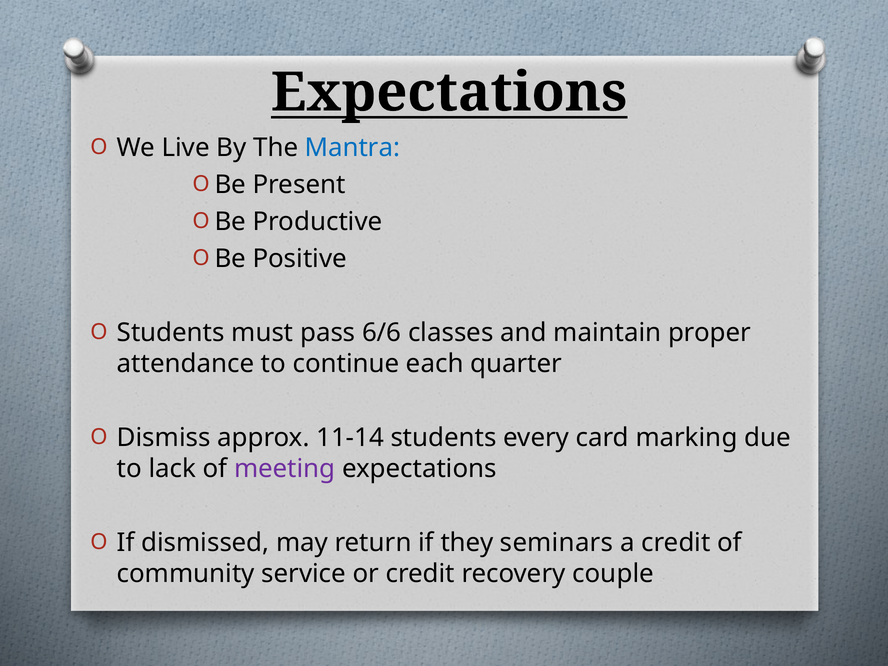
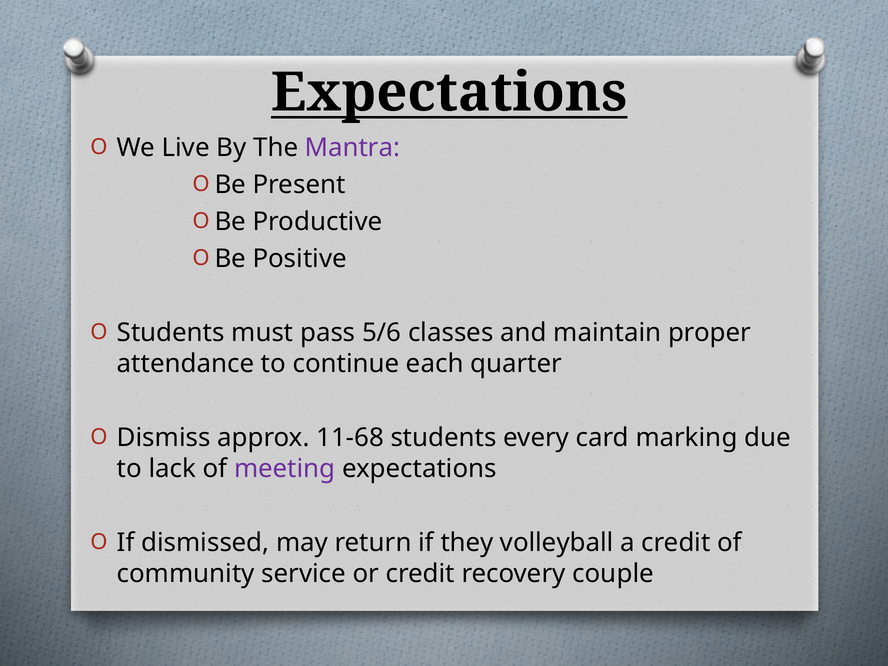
Mantra colour: blue -> purple (352, 148)
6/6: 6/6 -> 5/6 (382, 333)
11-14: 11-14 -> 11-68 (350, 438)
seminars: seminars -> volleyball (557, 543)
